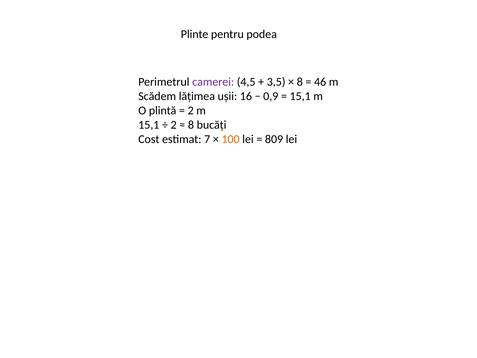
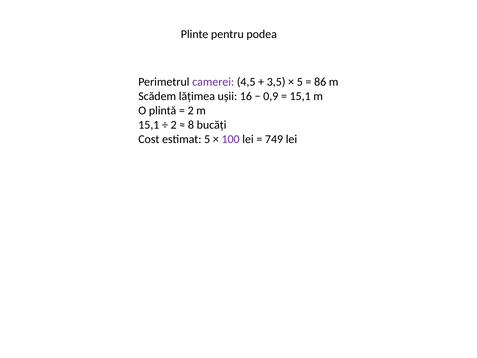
8: 8 -> 5 (300, 82)
46: 46 -> 86 (320, 82)
estimat 7: 7 -> 5 (207, 139)
100 colour: orange -> purple (231, 139)
809: 809 -> 749 (274, 139)
